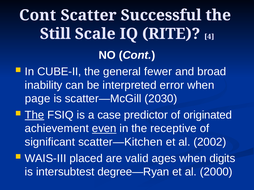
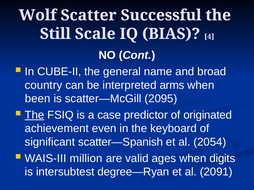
Cont: Cont -> Wolf (38, 15)
RITE: RITE -> BIAS (171, 34)
fewer: fewer -> name (158, 72)
inability: inability -> country (44, 85)
error: error -> arms (172, 85)
page: page -> been (38, 99)
2030: 2030 -> 2095 (161, 99)
even underline: present -> none (104, 129)
receptive: receptive -> keyboard (173, 129)
scatter—Kitchen: scatter—Kitchen -> scatter—Spanish (120, 142)
2002: 2002 -> 2054 (210, 142)
placed: placed -> million (86, 159)
2000: 2000 -> 2091 (216, 172)
